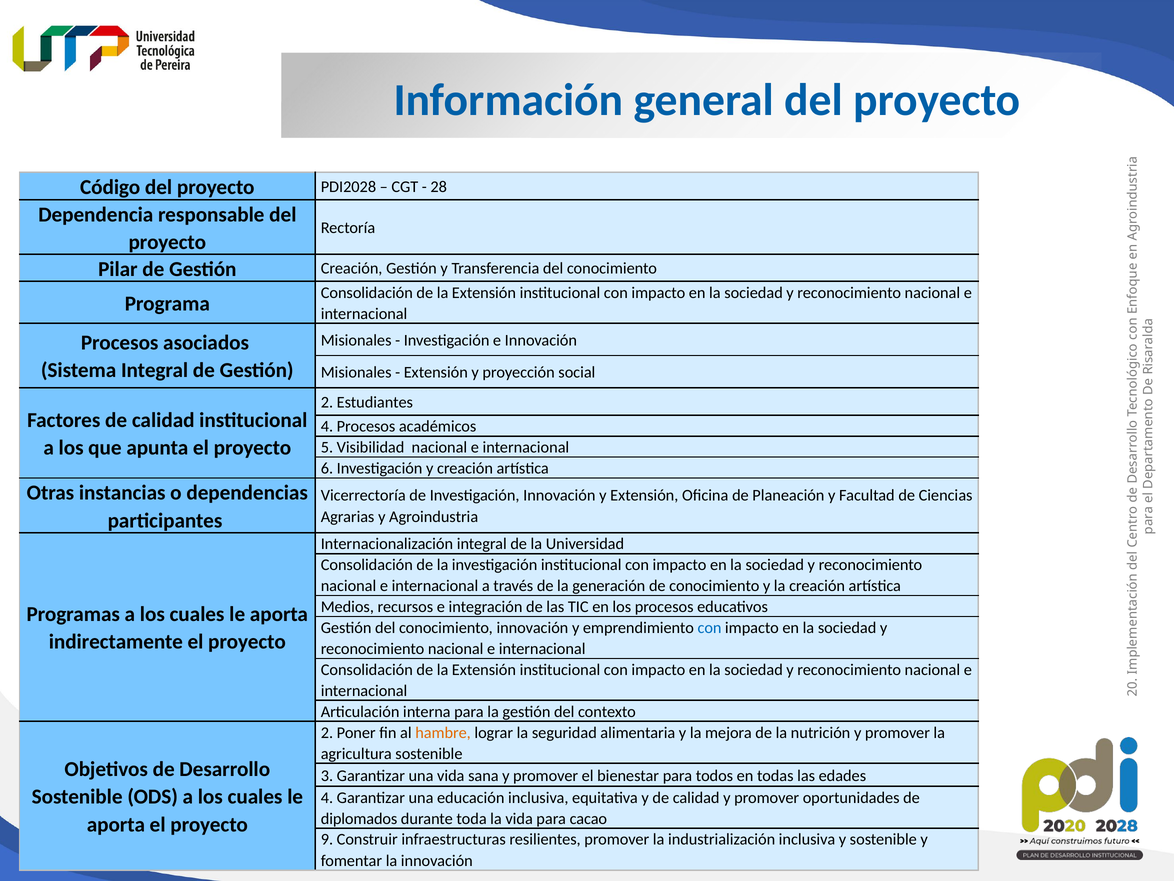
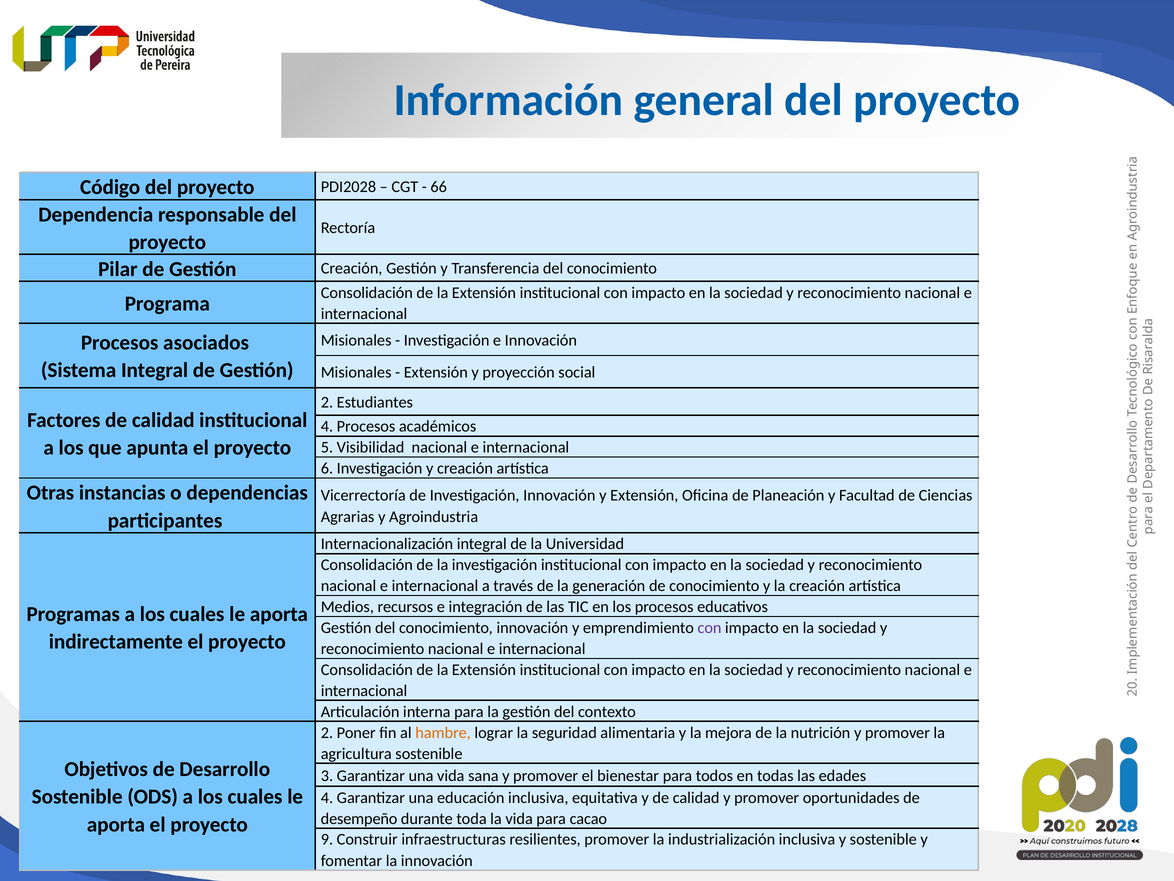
28: 28 -> 66 (439, 187)
con colour: blue -> purple (710, 628)
diplomados: diplomados -> desempeño (359, 818)
